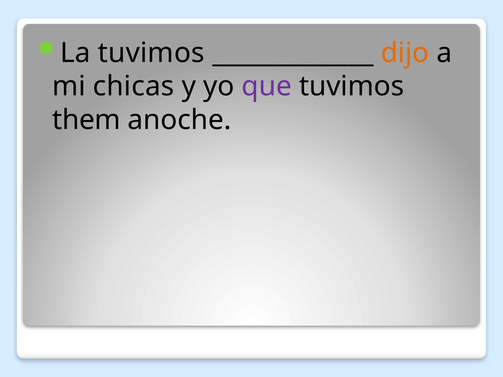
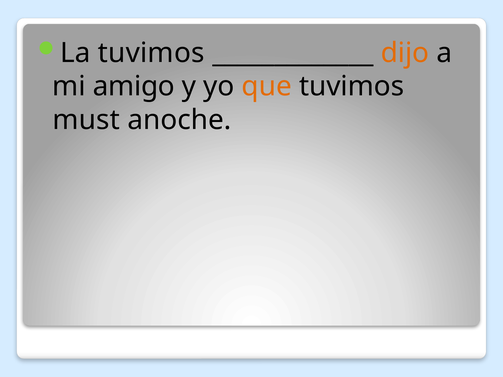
chicas: chicas -> amigo (134, 86)
que colour: purple -> orange (267, 86)
them: them -> must (86, 120)
